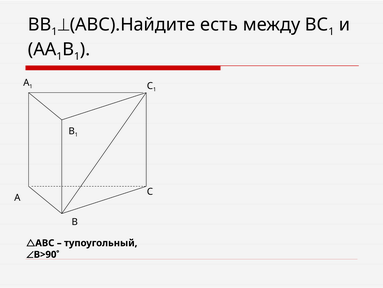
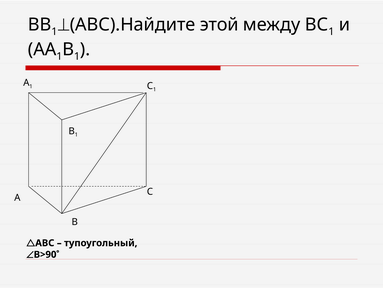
есть: есть -> этой (219, 25)
